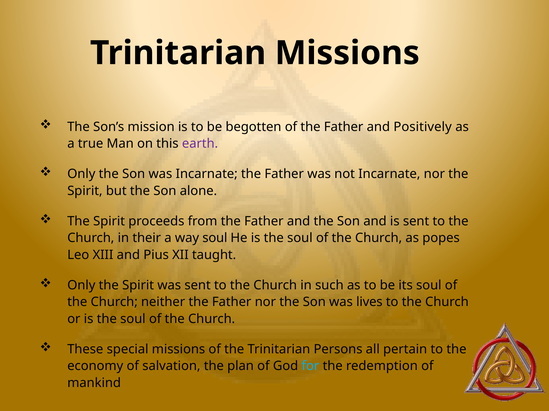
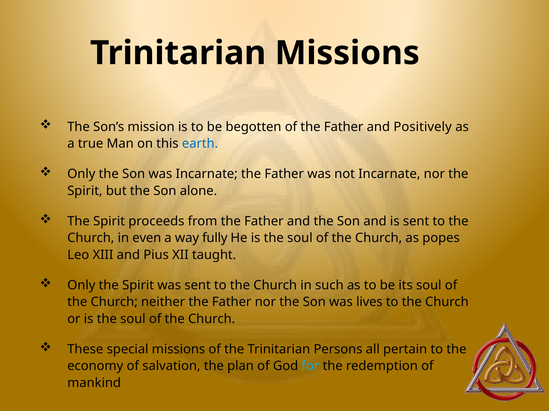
earth colour: purple -> blue (200, 144)
their: their -> even (147, 238)
way soul: soul -> fully (215, 238)
